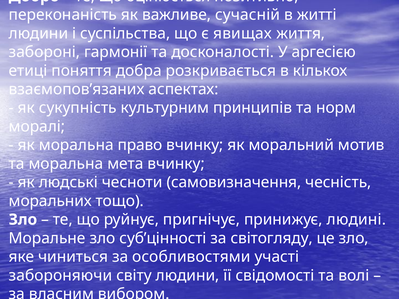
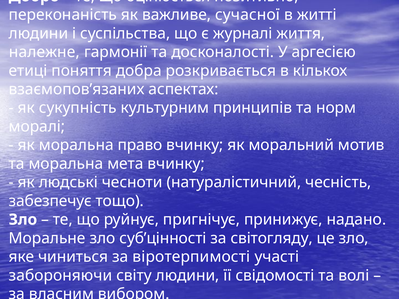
сучасній: сучасній -> сучасної (248, 15)
явищах: явищах -> журналі (243, 33)
забороні: забороні -> належне (44, 52)
самовизначення: самовизначення -> натуралістичний (234, 182)
моральних: моральних -> забезпечує (50, 201)
людині: людині -> надано (356, 220)
особливостями: особливостями -> віротерпимості (191, 257)
